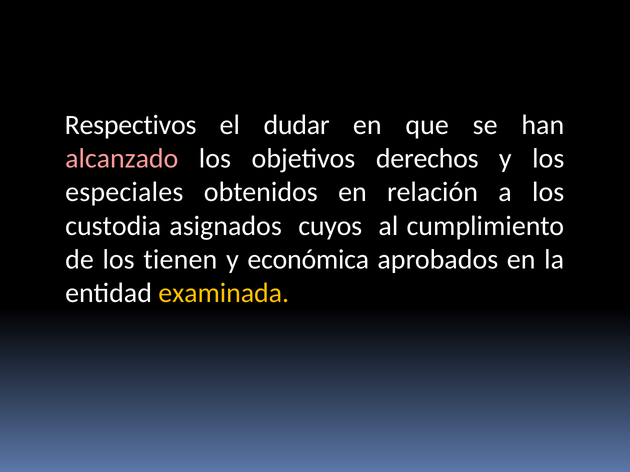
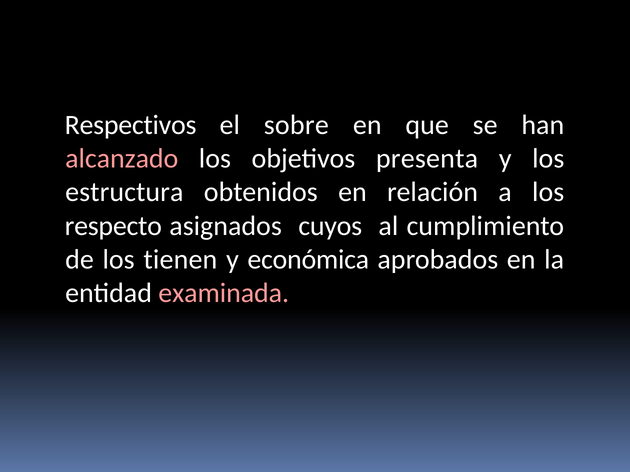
dudar: dudar -> sobre (296, 125)
derechos: derechos -> presenta (427, 159)
especiales: especiales -> estructura (124, 192)
custodia: custodia -> respecto (113, 226)
examinada colour: yellow -> pink (224, 293)
